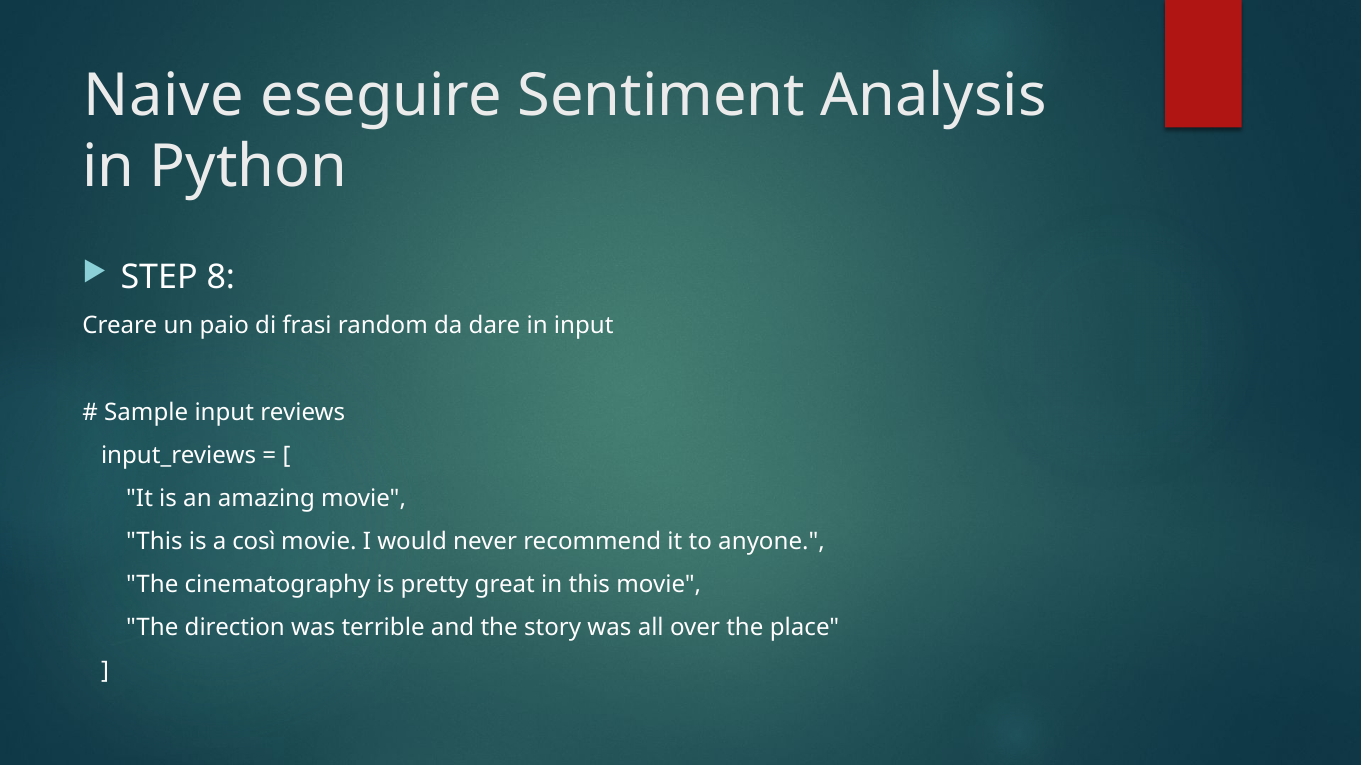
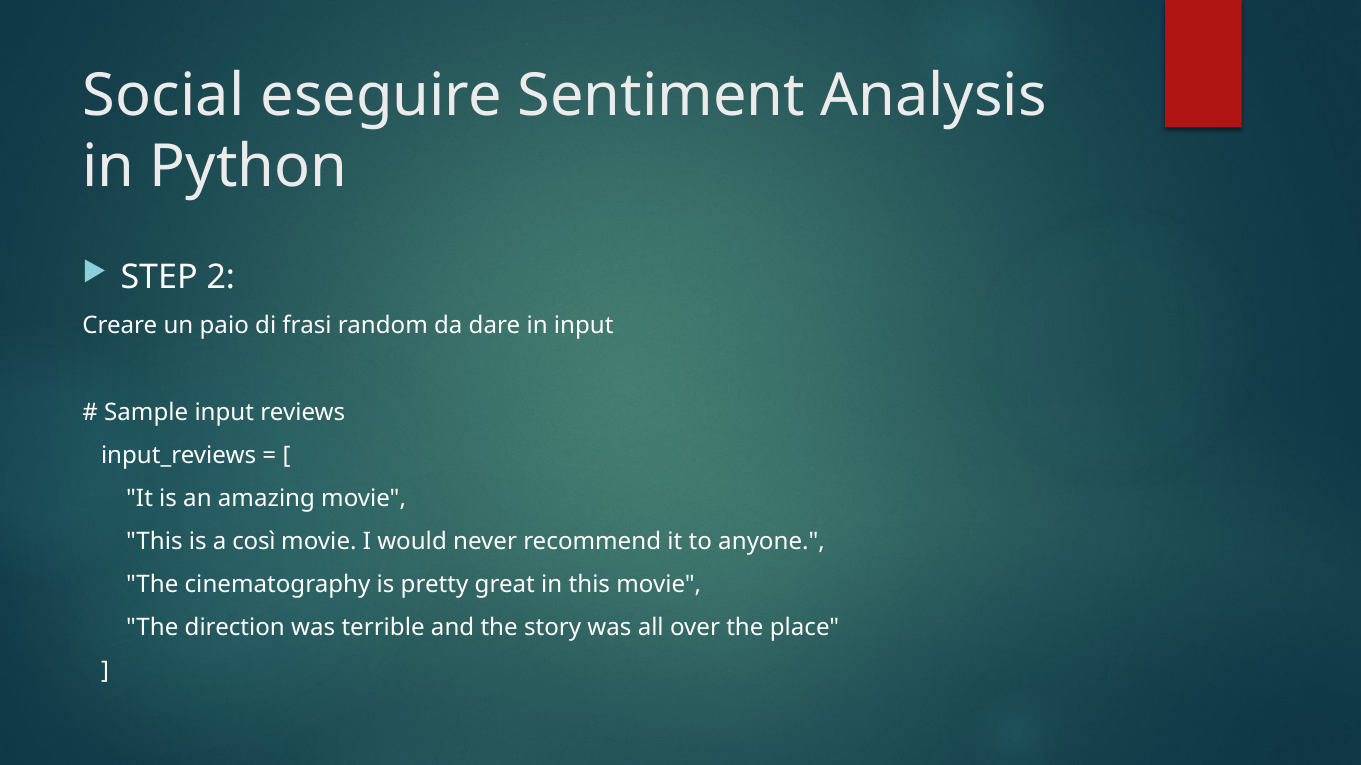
Naive: Naive -> Social (164, 96)
8: 8 -> 2 (221, 278)
